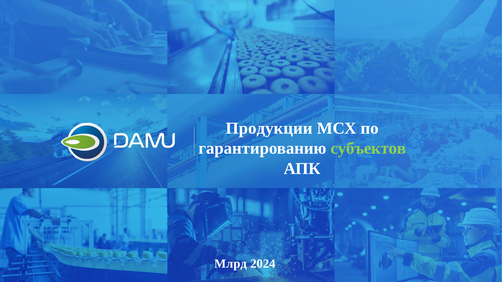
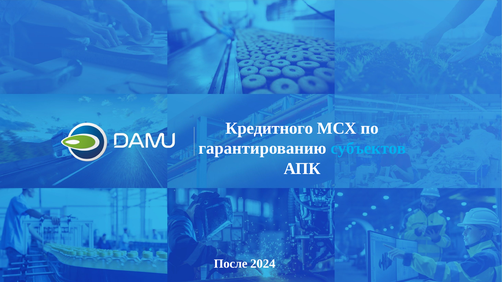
Продукции: Продукции -> Кредитного (269, 129)
субъектов colour: light green -> light blue (368, 149)
Млрд: Млрд -> После (231, 264)
